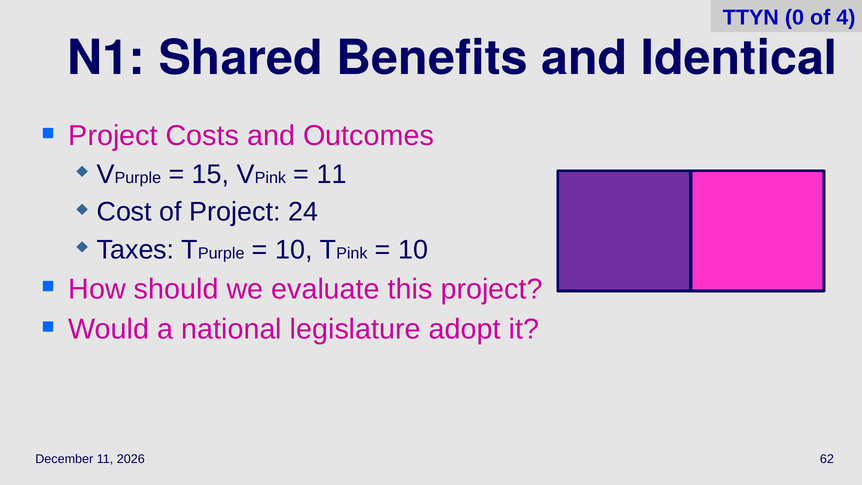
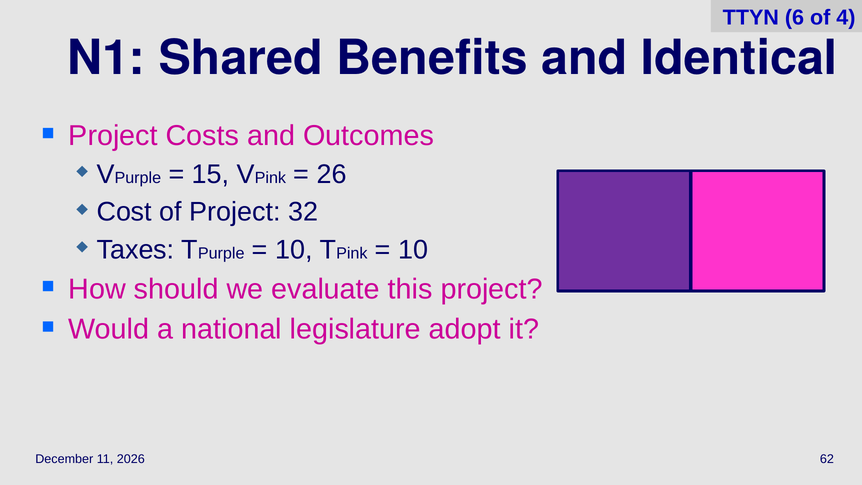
0: 0 -> 6 (794, 18)
11: 11 -> 26 (332, 174)
24: 24 -> 32 (303, 212)
